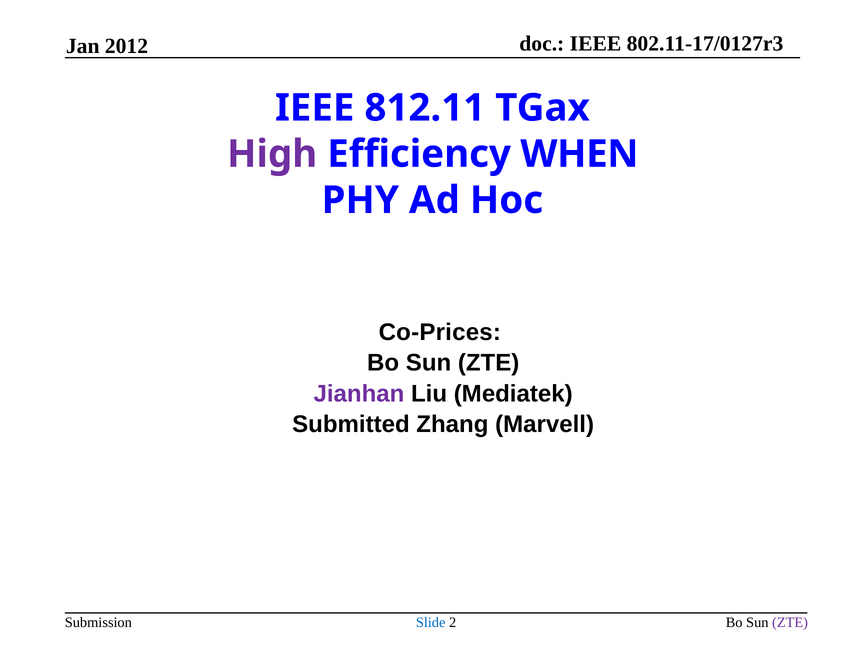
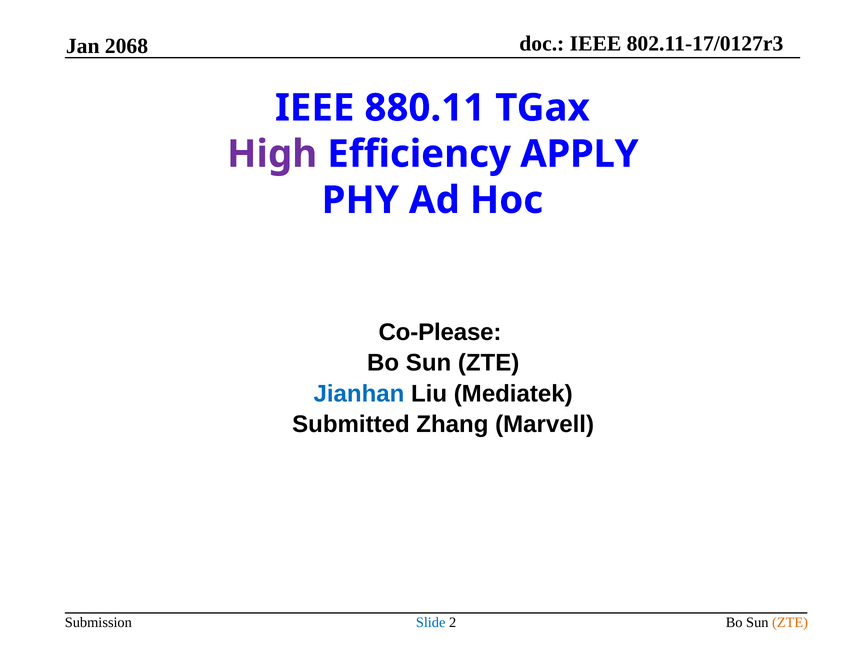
2012: 2012 -> 2068 (126, 46)
812.11: 812.11 -> 880.11 (425, 108)
WHEN: WHEN -> APPLY (579, 154)
Co-Prices: Co-Prices -> Co-Please (440, 332)
Jianhan colour: purple -> blue (359, 393)
ZTE colour: purple -> orange (790, 622)
